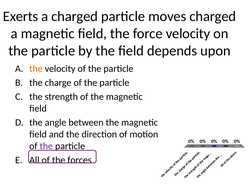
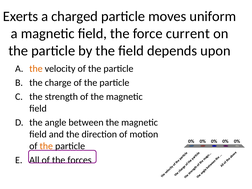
moves charged: charged -> uniform (213, 16)
force velocity: velocity -> current (188, 34)
the colour: purple -> orange (46, 146)
